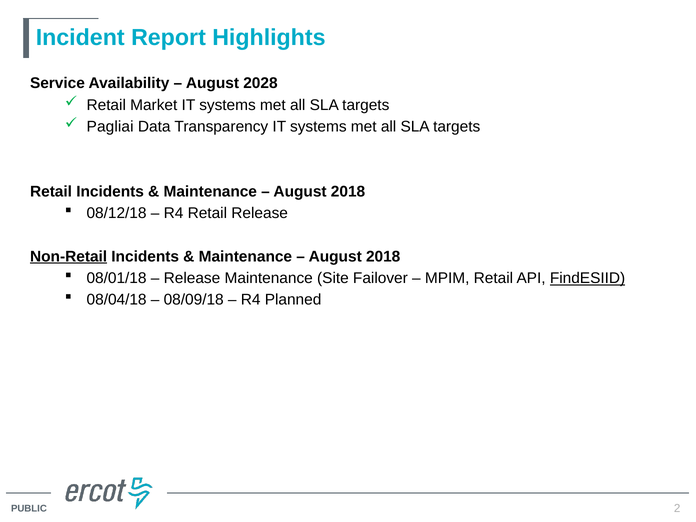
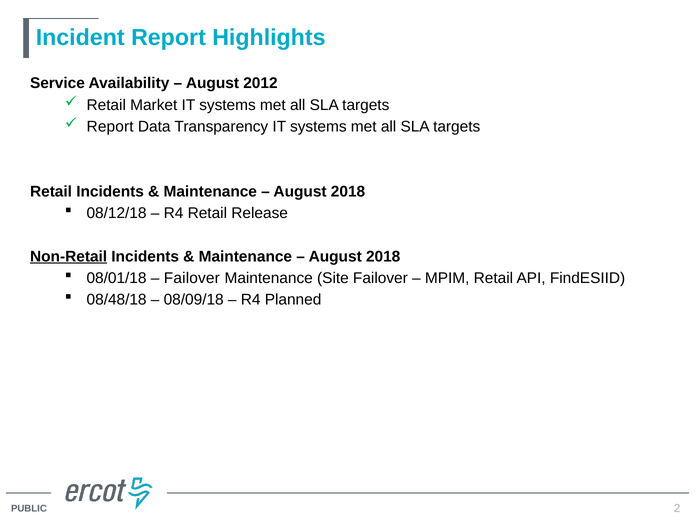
2028: 2028 -> 2012 (260, 83)
Pagliai: Pagliai -> Report (110, 127)
Release: Release -> Failover (192, 278)
FindESIID underline: present -> none (588, 278)
08/04/18: 08/04/18 -> 08/48/18 (117, 300)
